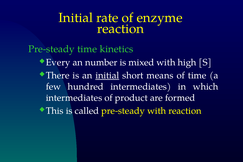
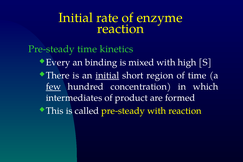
number: number -> binding (101, 62)
means: means -> region (160, 75)
few underline: none -> present (53, 87)
hundred intermediates: intermediates -> concentration (141, 87)
